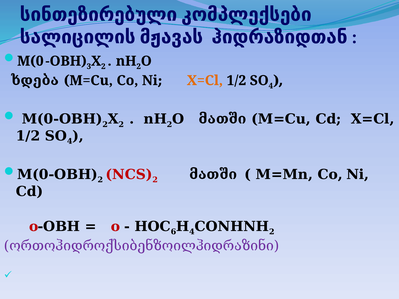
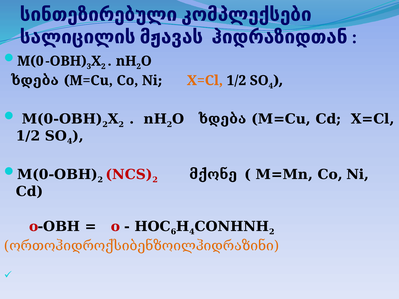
მათში: მათში -> ხდება (223, 119)
მათში: მათში -> მქონე (213, 175)
ორთოჰიდროქსიბენზოილჰიდრაზინი colour: purple -> orange (142, 246)
